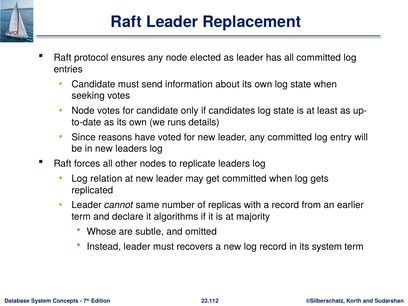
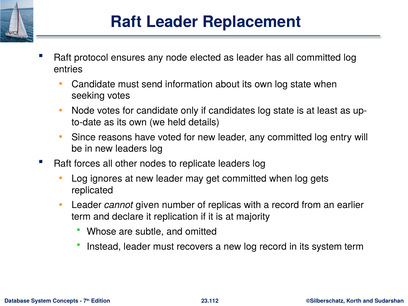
runs: runs -> held (177, 122)
relation: relation -> ignores (106, 179)
same: same -> given (147, 205)
algorithms: algorithms -> replication (176, 217)
